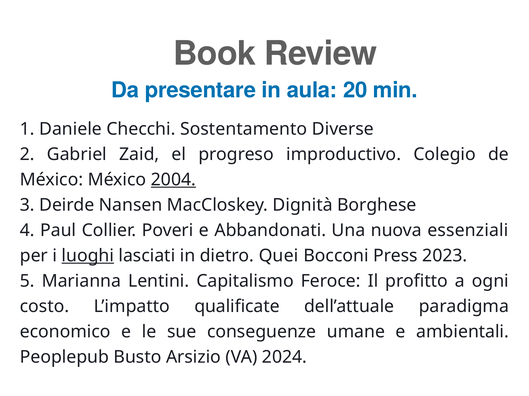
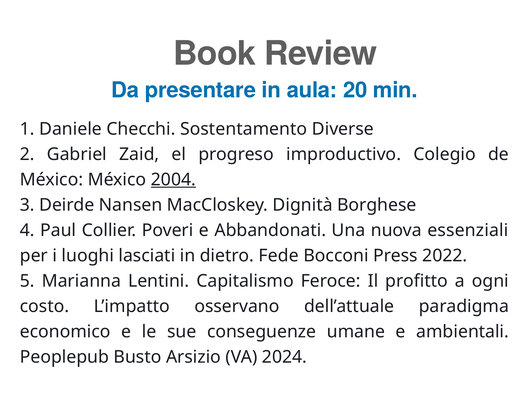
luoghi underline: present -> none (88, 256)
Quei: Quei -> Fede (279, 256)
2023: 2023 -> 2022 (445, 256)
qualificate: qualificate -> osservano (237, 307)
